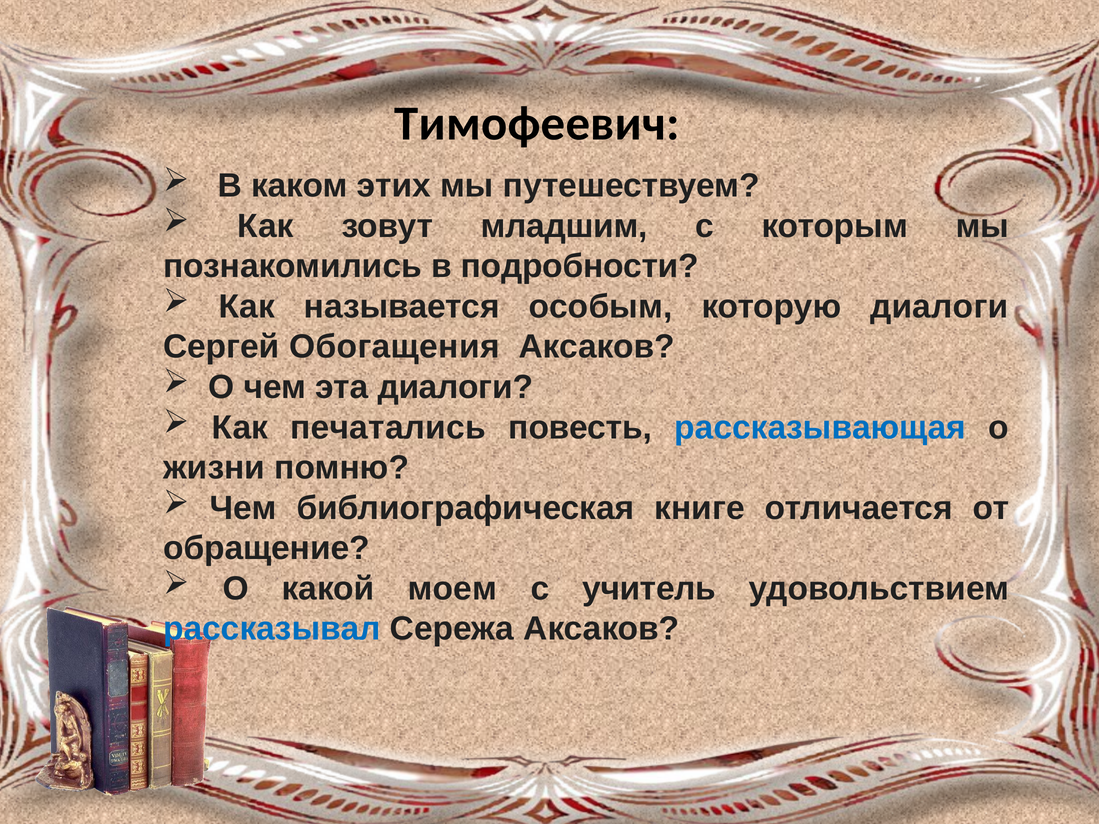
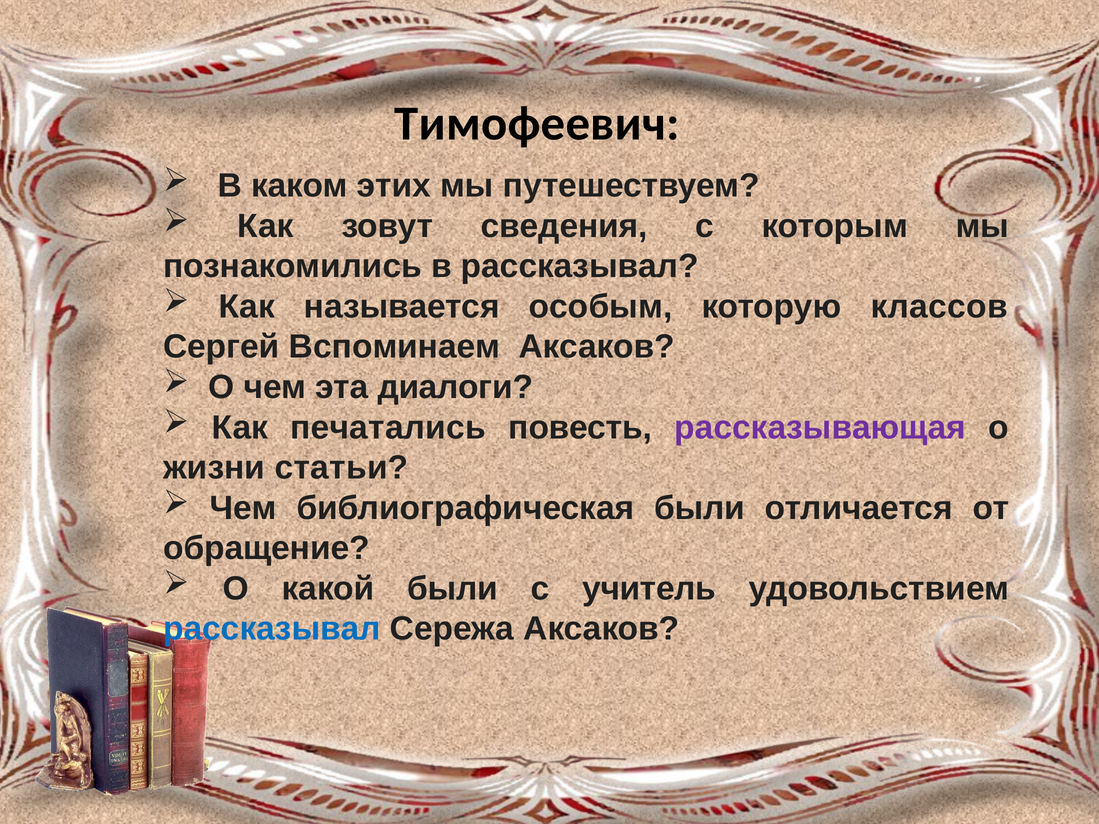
младшим: младшим -> сведения (564, 226)
в подробности: подробности -> рассказывал (580, 266)
которую диалоги: диалоги -> классов (939, 307)
Обогащения: Обогащения -> Вспоминаем (395, 347)
рассказывающая colour: blue -> purple (820, 428)
помню: помню -> статьи (341, 468)
библиографическая книге: книге -> были (700, 508)
какой моем: моем -> были (453, 589)
